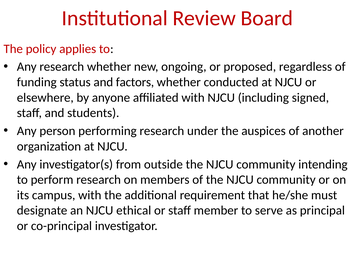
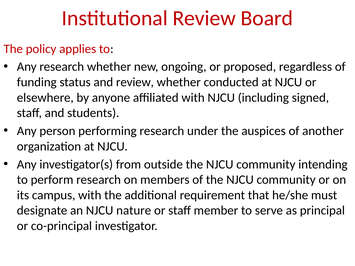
and factors: factors -> review (135, 82)
ethical: ethical -> nature (134, 211)
